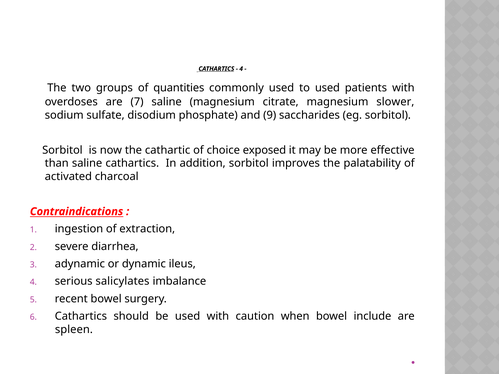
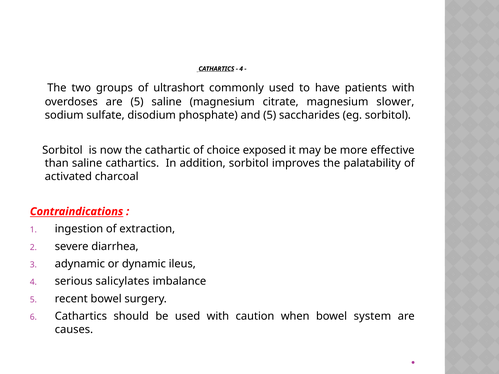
quantities: quantities -> ultrashort (179, 88)
to used: used -> have (327, 88)
are 7: 7 -> 5 (137, 102)
and 9: 9 -> 5 (270, 115)
include: include -> system (372, 316)
spleen: spleen -> causes (74, 330)
